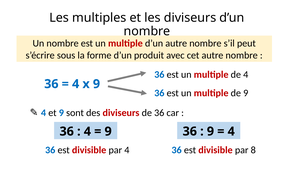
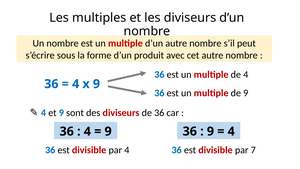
8: 8 -> 7 (253, 150)
